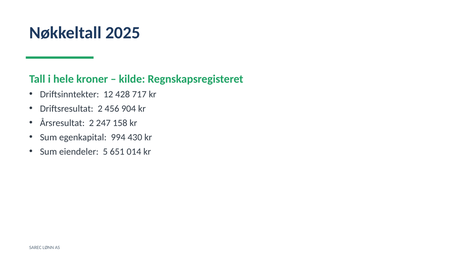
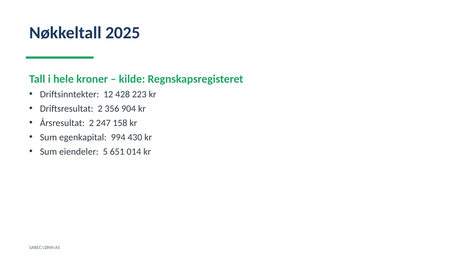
717: 717 -> 223 (139, 94)
456: 456 -> 356 (112, 109)
